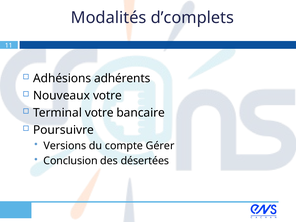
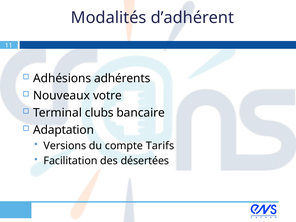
d’complets: d’complets -> d’adhérent (192, 18)
Terminal votre: votre -> clubs (99, 113)
Poursuivre: Poursuivre -> Adaptation (64, 130)
Gérer: Gérer -> Tarifs (160, 146)
Conclusion: Conclusion -> Facilitation (70, 161)
